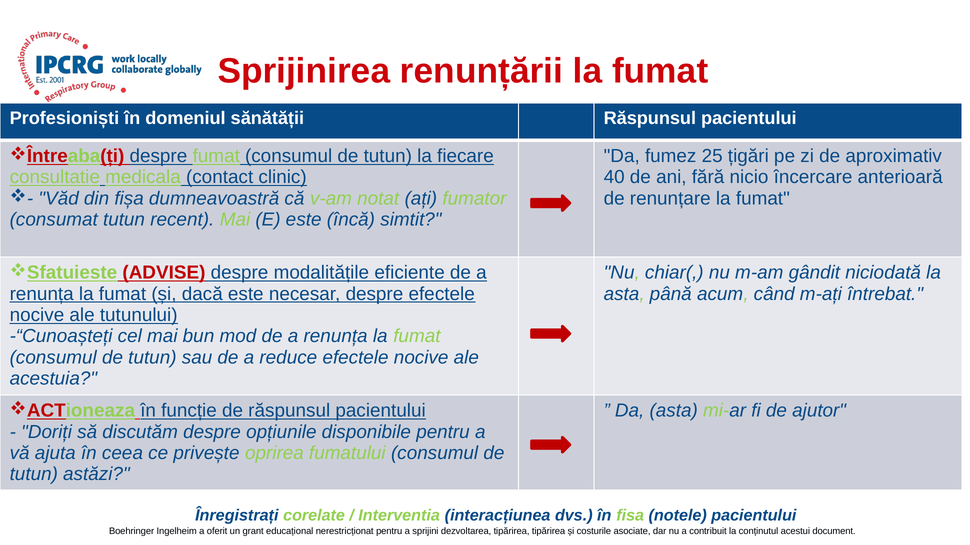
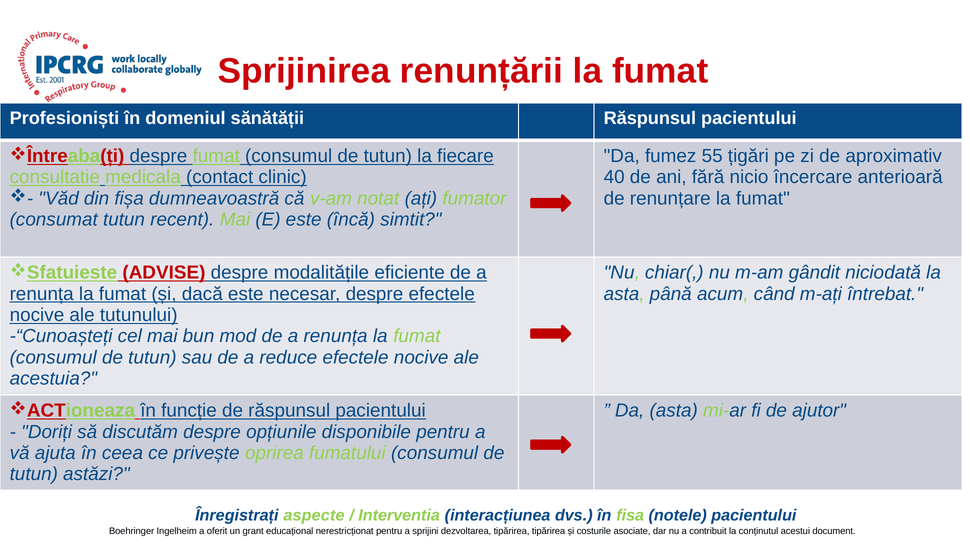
25: 25 -> 55 (712, 156)
corelate: corelate -> aspecte (314, 516)
